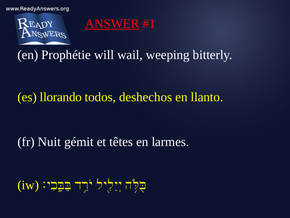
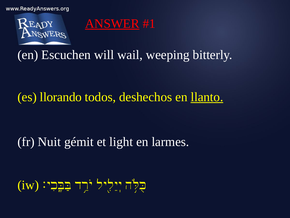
Prophétie: Prophétie -> Escuchen (66, 55)
llanto underline: none -> present (207, 97)
têtes: têtes -> light (121, 141)
